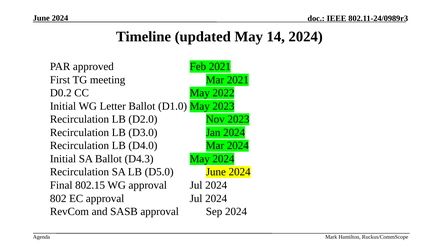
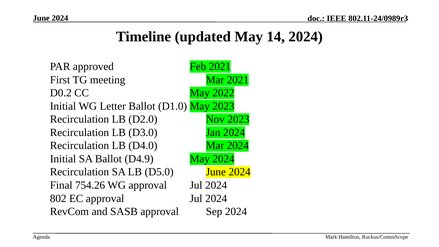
D4.3: D4.3 -> D4.9 (139, 159)
802.15: 802.15 -> 754.26 (90, 185)
